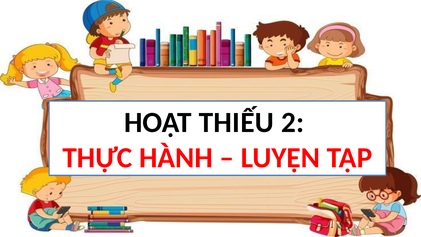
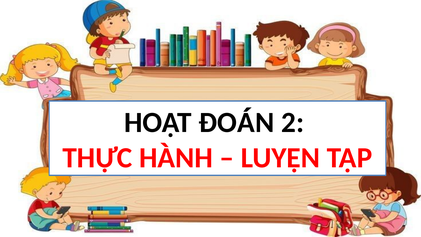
THIẾU: THIẾU -> ĐOÁN (236, 123)
